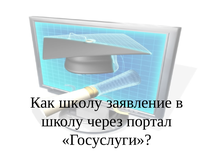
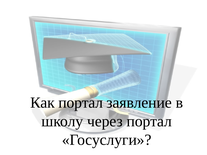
Как школу: школу -> портал (81, 103)
